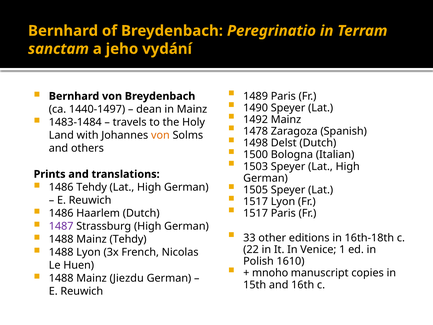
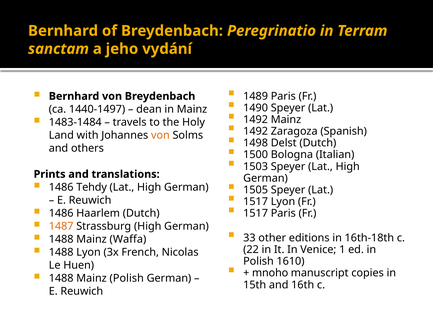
1478: 1478 -> 1492 (256, 131)
1487 colour: purple -> orange (61, 226)
Mainz Tehdy: Tehdy -> Waffa (128, 239)
Mainz Jiezdu: Jiezdu -> Polish (127, 278)
